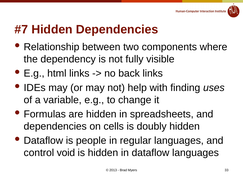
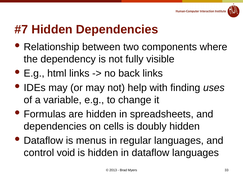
people: people -> menus (91, 140)
